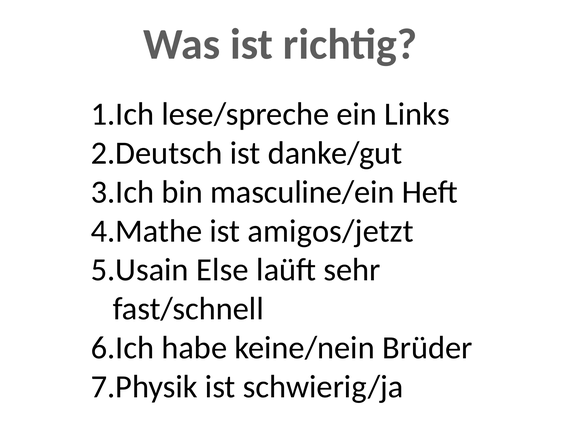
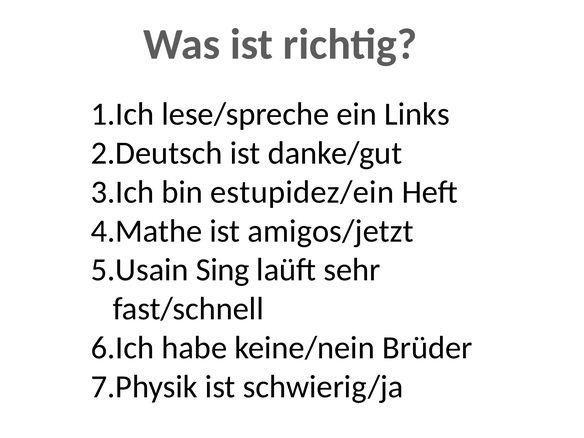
masculine/ein: masculine/ein -> estupidez/ein (302, 192)
Else: Else -> Sing (223, 270)
